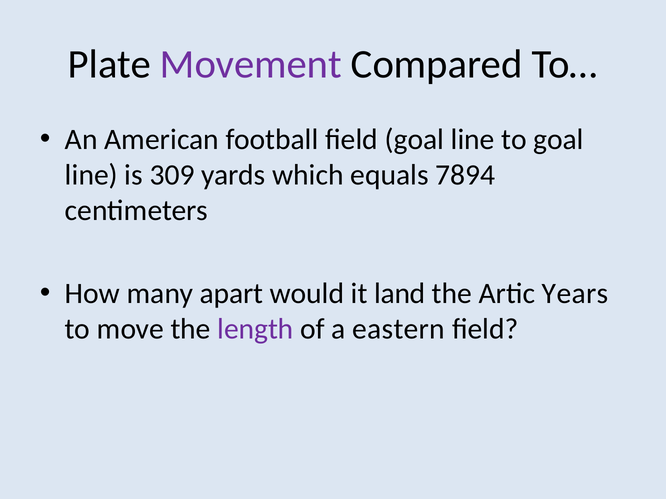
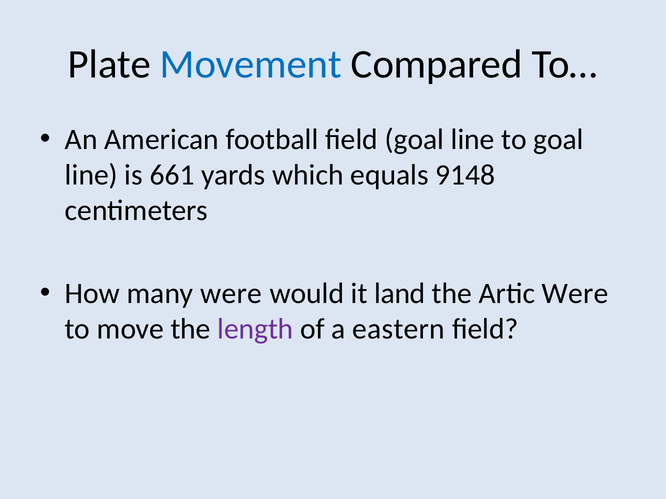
Movement colour: purple -> blue (251, 64)
309: 309 -> 661 (172, 175)
7894: 7894 -> 9148 (465, 175)
many apart: apart -> were (231, 294)
Artic Years: Years -> Were (575, 294)
